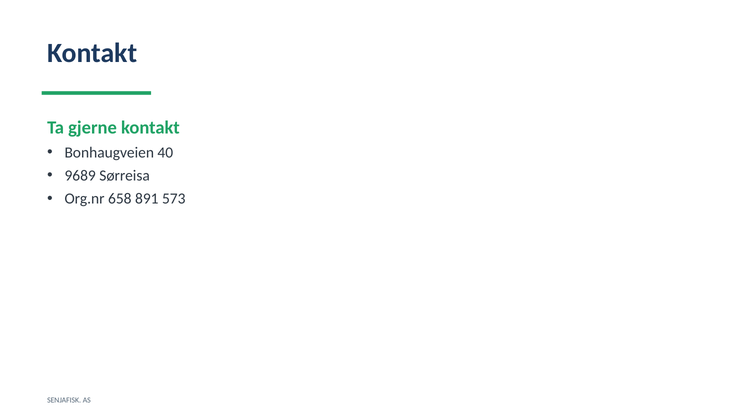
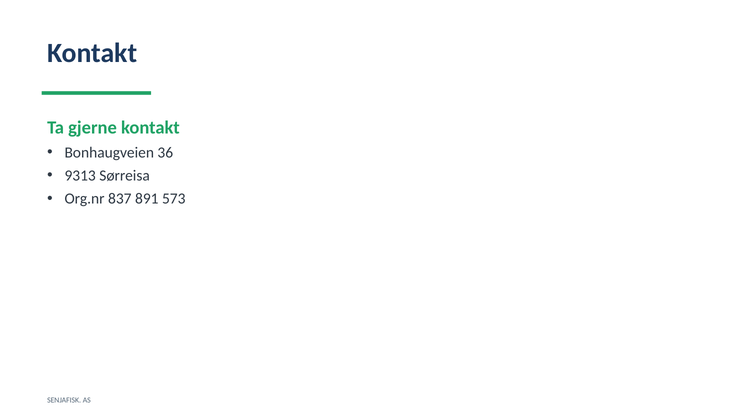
40: 40 -> 36 (165, 152)
9689: 9689 -> 9313 (80, 176)
658: 658 -> 837 (120, 199)
